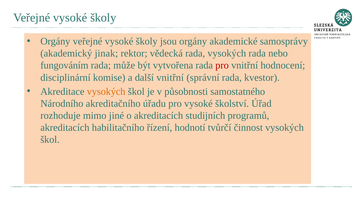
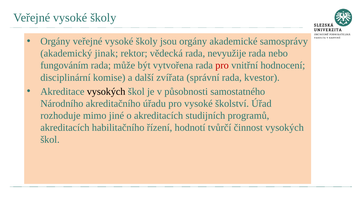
rada vysokých: vysokých -> nevyužije (227, 53)
další vnitřní: vnitřní -> zvířata (170, 77)
vysokých colour: orange -> black (106, 92)
